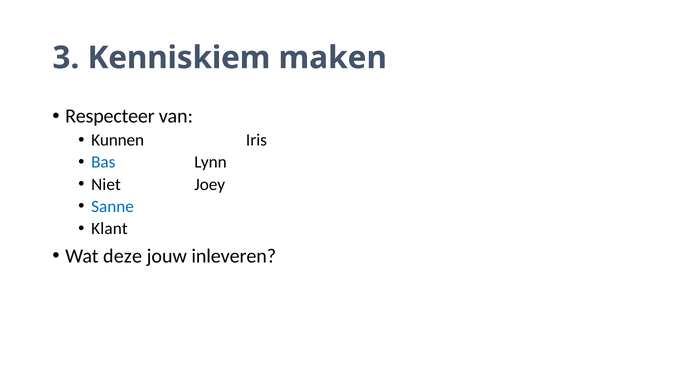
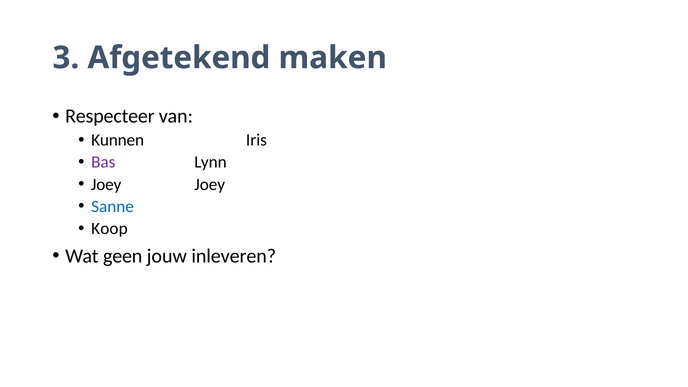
Kenniskiem: Kenniskiem -> Afgetekend (179, 58)
Bas colour: blue -> purple (103, 162)
Niet: Niet -> Joey (106, 184)
Klant: Klant -> Koop (109, 229)
deze: deze -> geen (123, 256)
